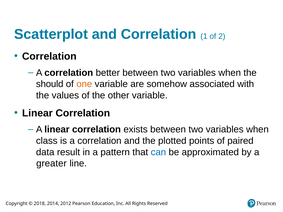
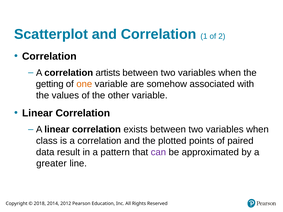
better: better -> artists (108, 73)
should: should -> getting (50, 84)
can colour: blue -> purple (158, 152)
